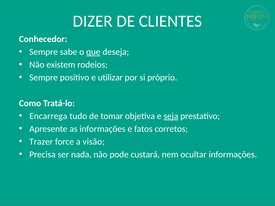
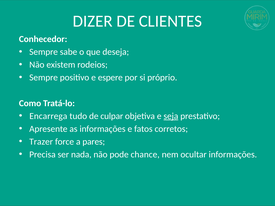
que underline: present -> none (93, 52)
utilizar: utilizar -> espere (110, 78)
tomar: tomar -> culpar (112, 116)
visão: visão -> pares (94, 142)
custará: custará -> chance (145, 155)
